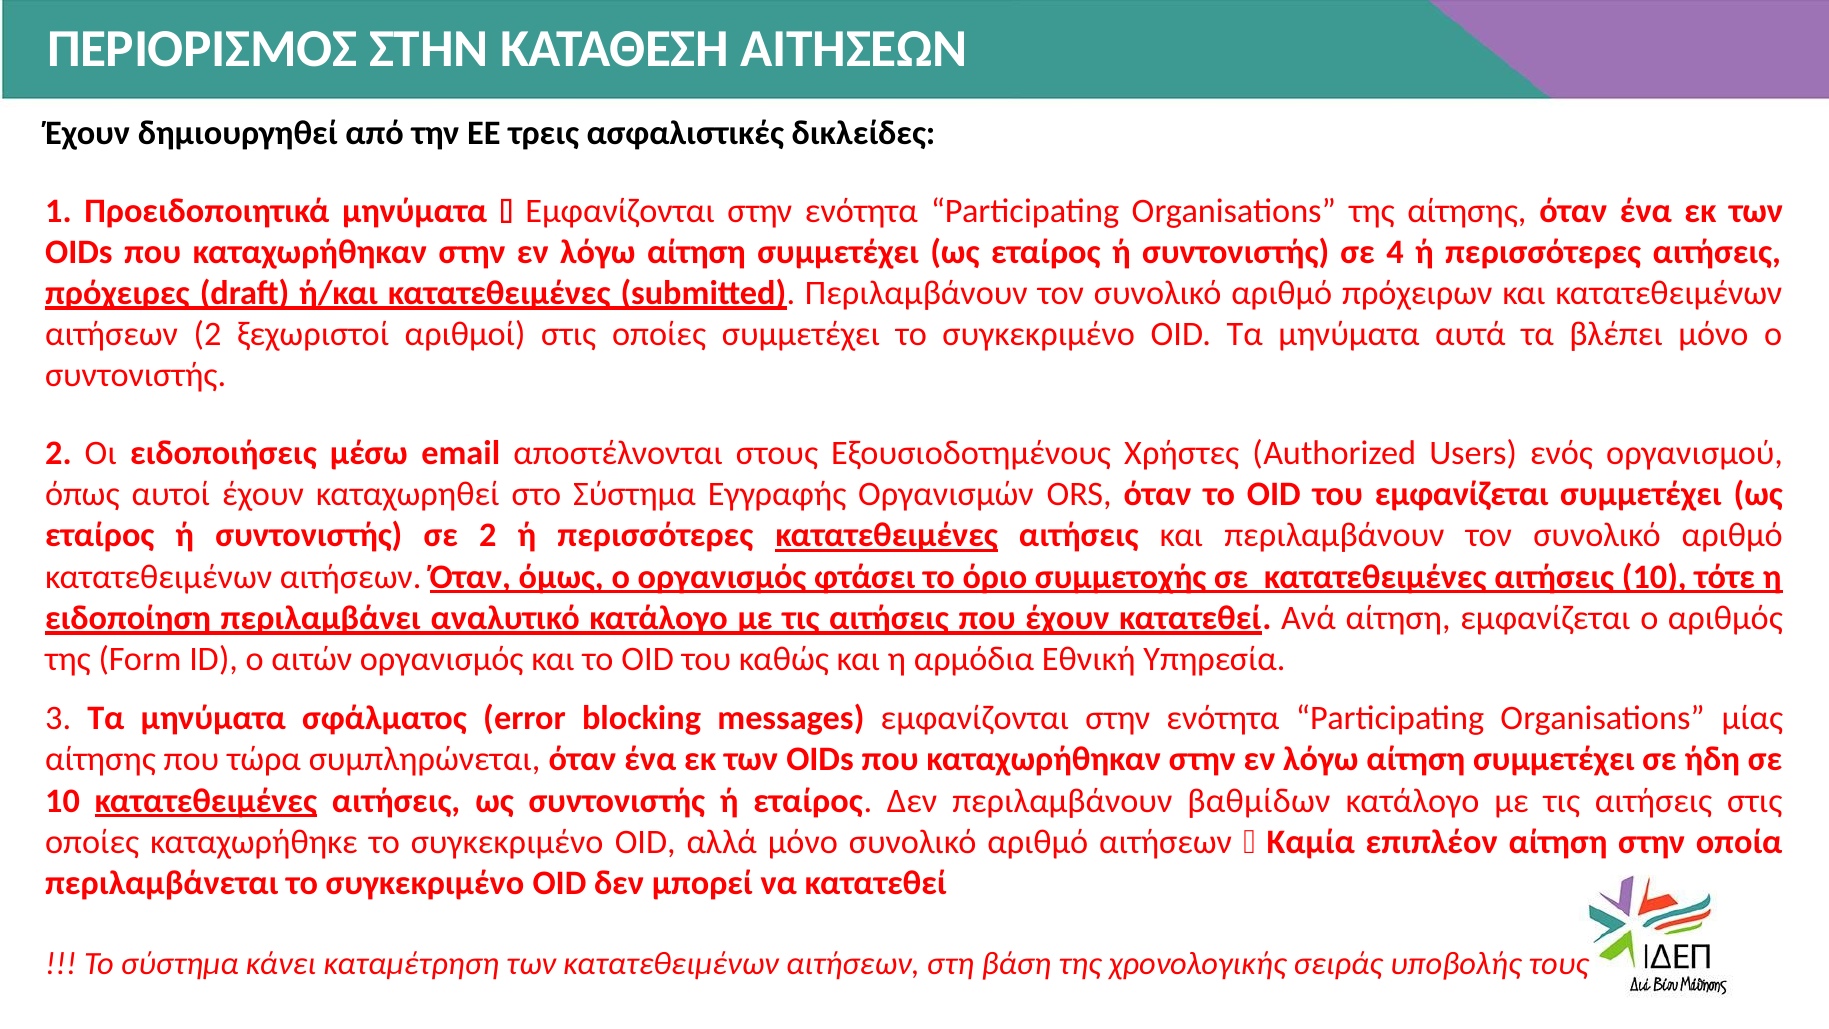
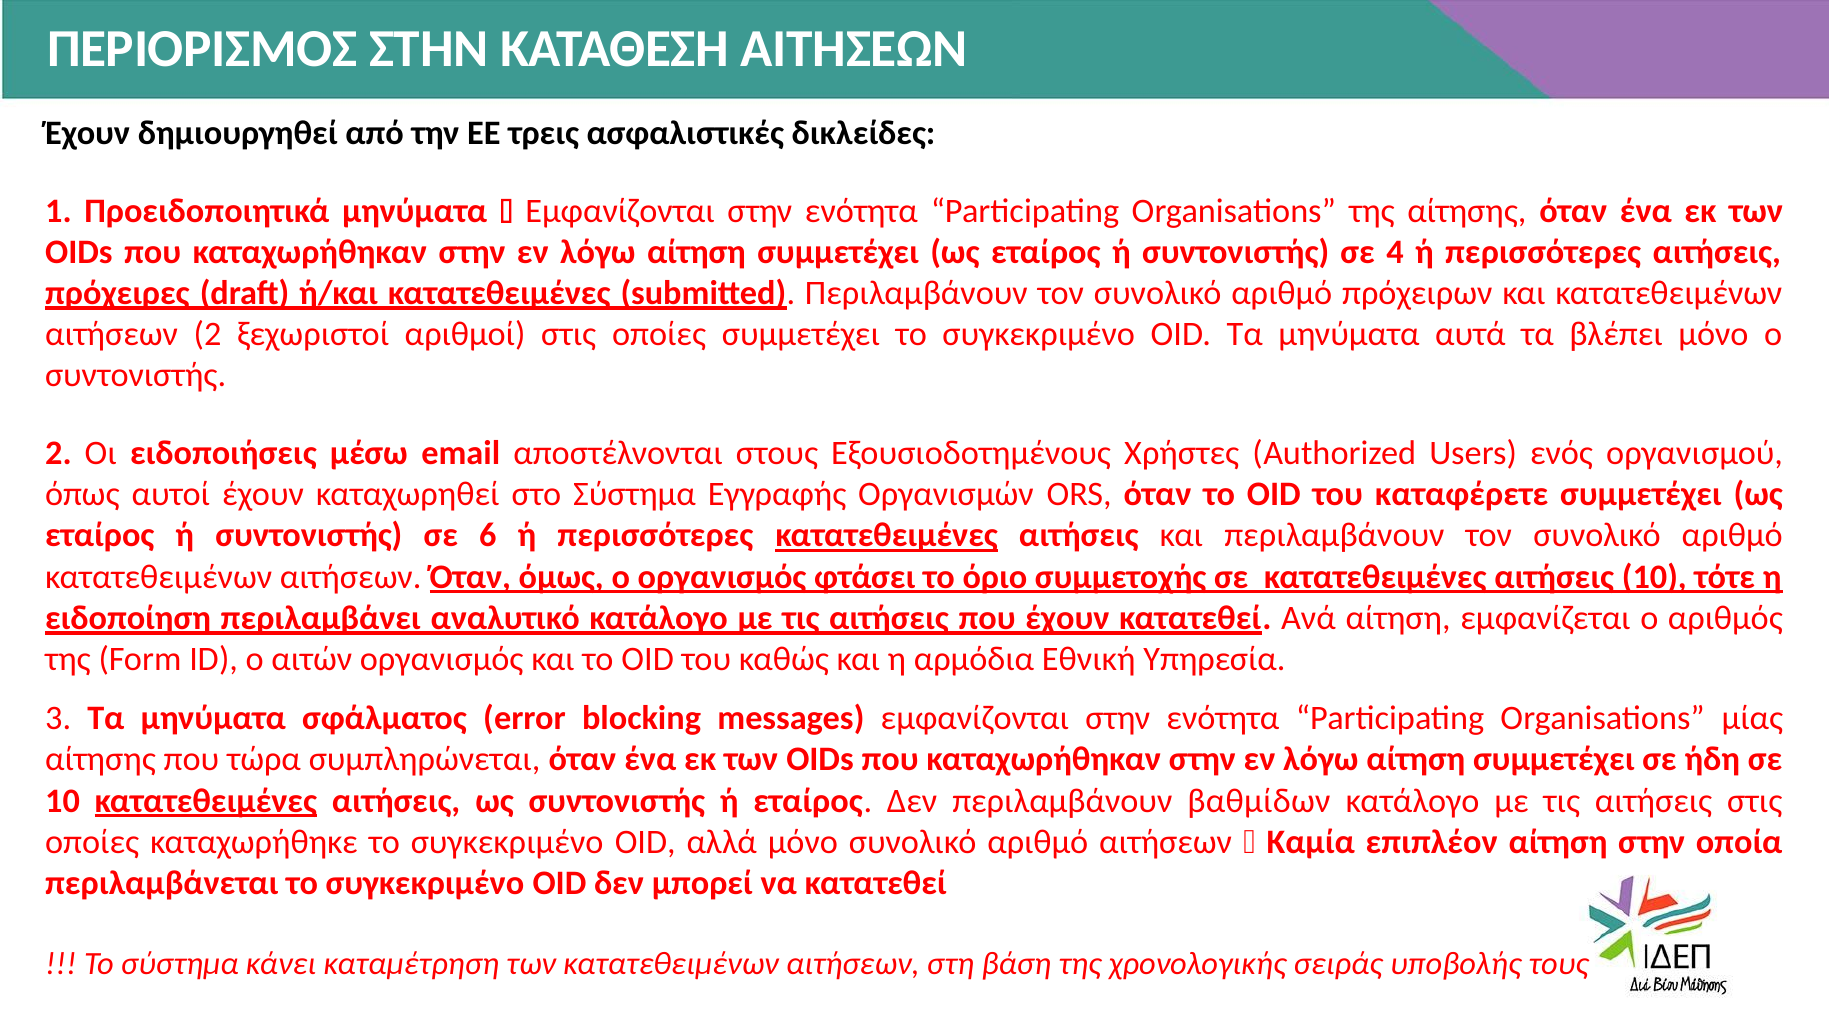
του εμφανίζεται: εμφανίζεται -> καταφέρετε (1462, 494)
σε 2: 2 -> 6 (488, 535)
